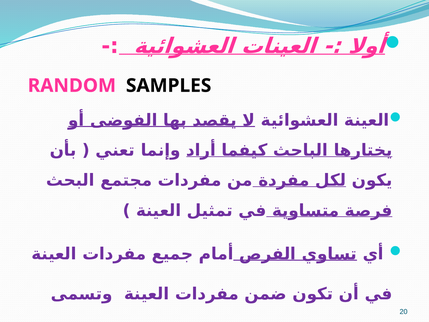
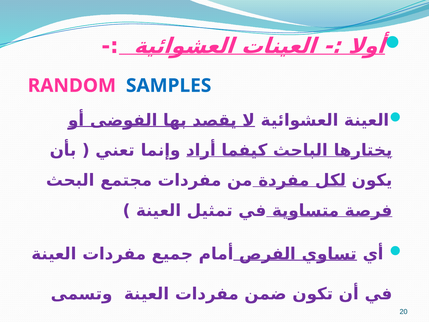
SAMPLES colour: black -> blue (169, 86)
